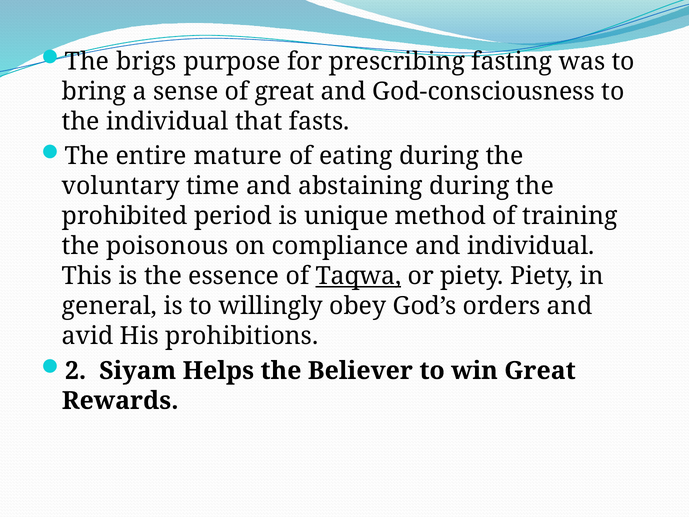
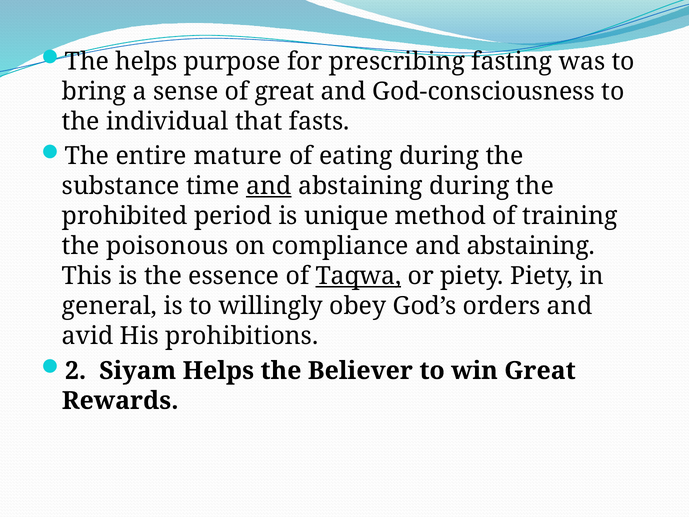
The brigs: brigs -> helps (147, 61)
voluntary: voluntary -> substance (121, 186)
and underline: none -> present (269, 186)
compliance and individual: individual -> abstaining (531, 246)
